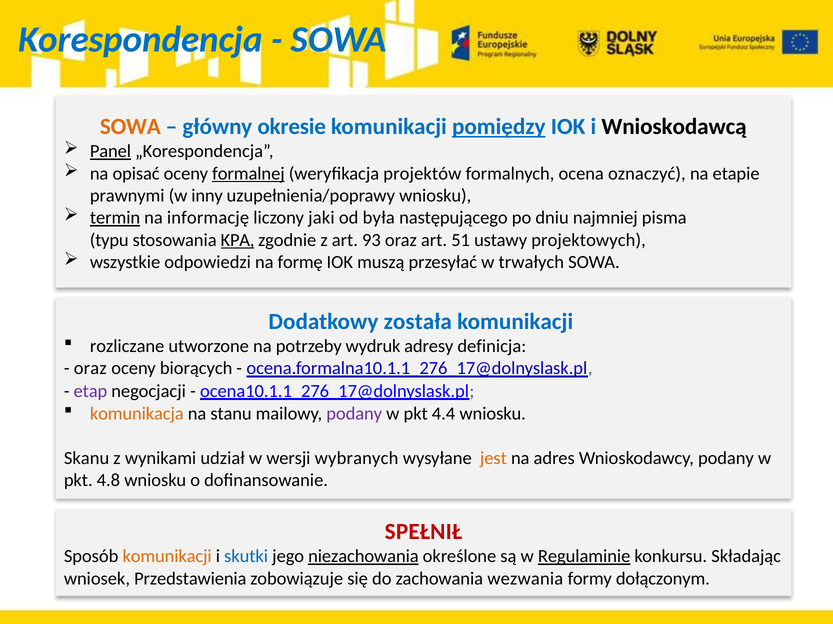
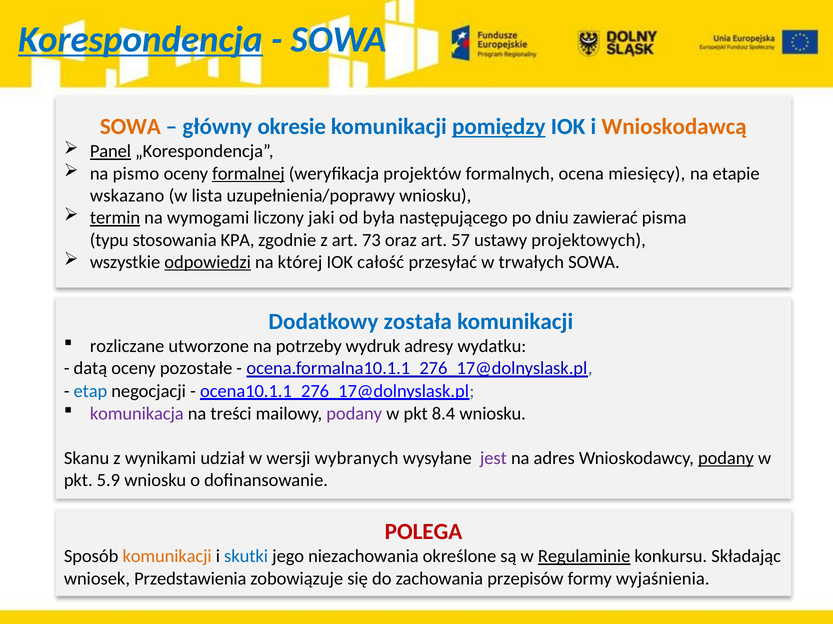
Korespondencja underline: none -> present (140, 40)
Wnioskodawcą colour: black -> orange (674, 127)
opisać: opisać -> pismo (136, 174)
oznaczyć: oznaczyć -> miesięcy (647, 174)
prawnymi: prawnymi -> wskazano (127, 196)
inny: inny -> lista (207, 196)
informację: informację -> wymogami (208, 218)
najmniej: najmniej -> zawierać (605, 218)
KPA underline: present -> none (238, 240)
93: 93 -> 73 (371, 240)
51: 51 -> 57 (461, 240)
odpowiedzi underline: none -> present (208, 263)
formę: formę -> której (300, 263)
muszą: muszą -> całość (381, 263)
definicja: definicja -> wydatku (492, 347)
oraz: oraz -> datą (90, 369)
biorących: biorących -> pozostałe (196, 369)
etap colour: purple -> blue (90, 391)
komunikacja colour: orange -> purple (137, 414)
stanu: stanu -> treści (231, 414)
4.4: 4.4 -> 8.4 (444, 414)
jest colour: orange -> purple (493, 459)
podany underline: none -> present (726, 459)
4.8: 4.8 -> 5.9 (108, 481)
SPEŁNIŁ: SPEŁNIŁ -> POLEGA (424, 532)
niezachowania underline: present -> none (363, 557)
wezwania: wezwania -> przepisów (525, 579)
dołączonym: dołączonym -> wyjaśnienia (663, 579)
